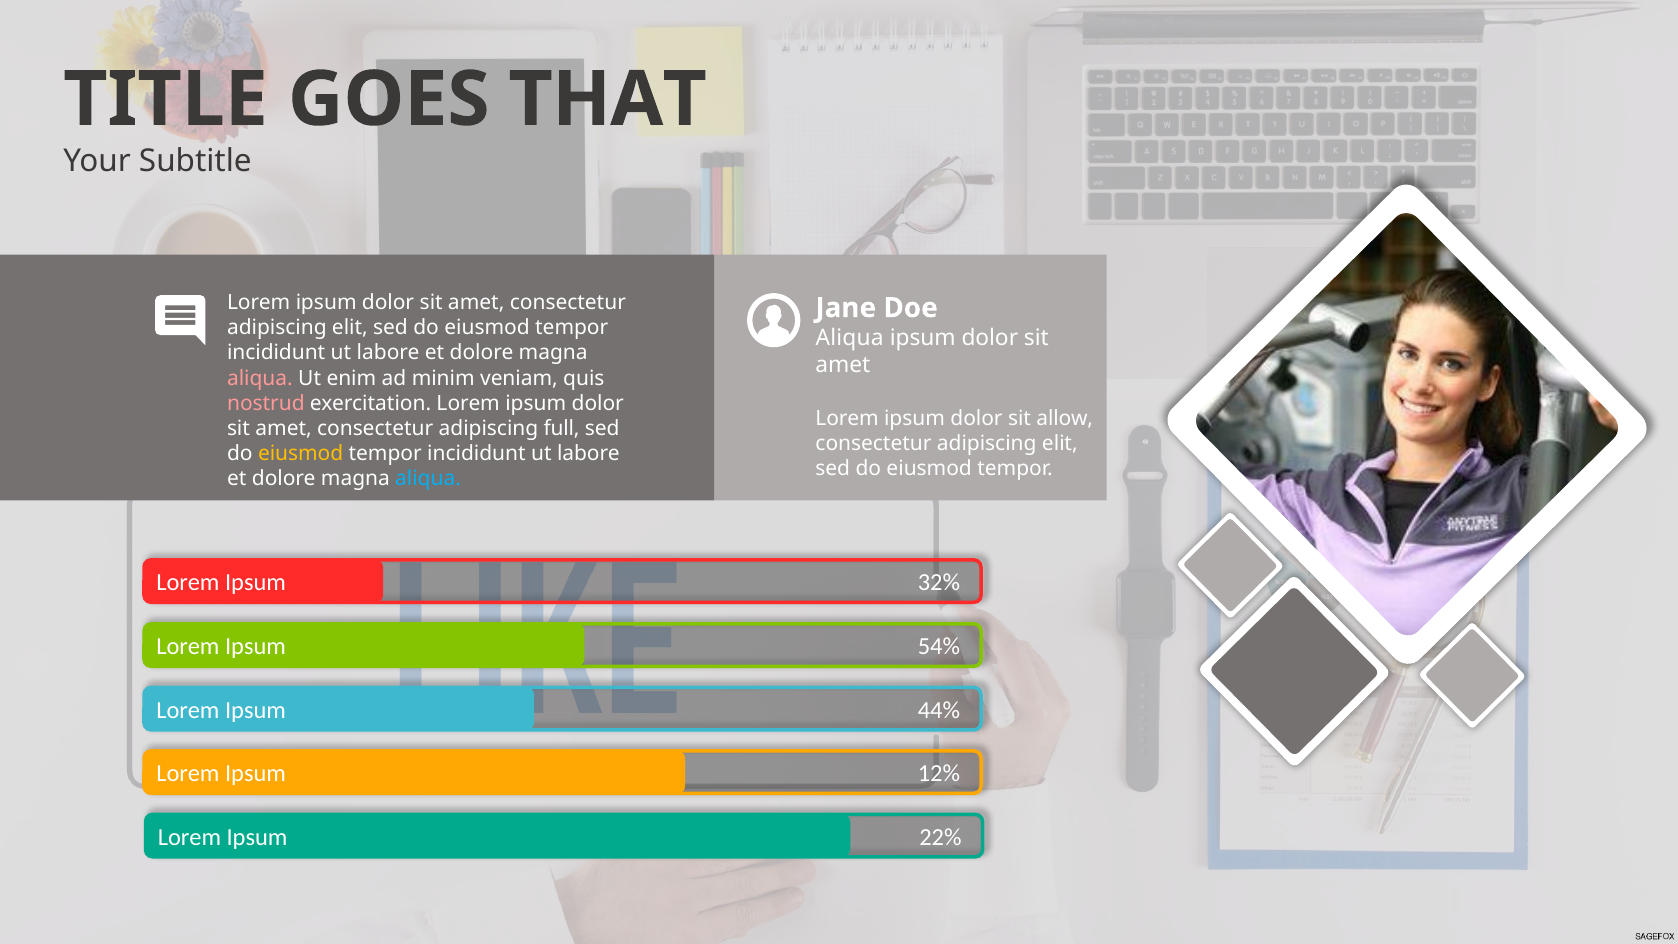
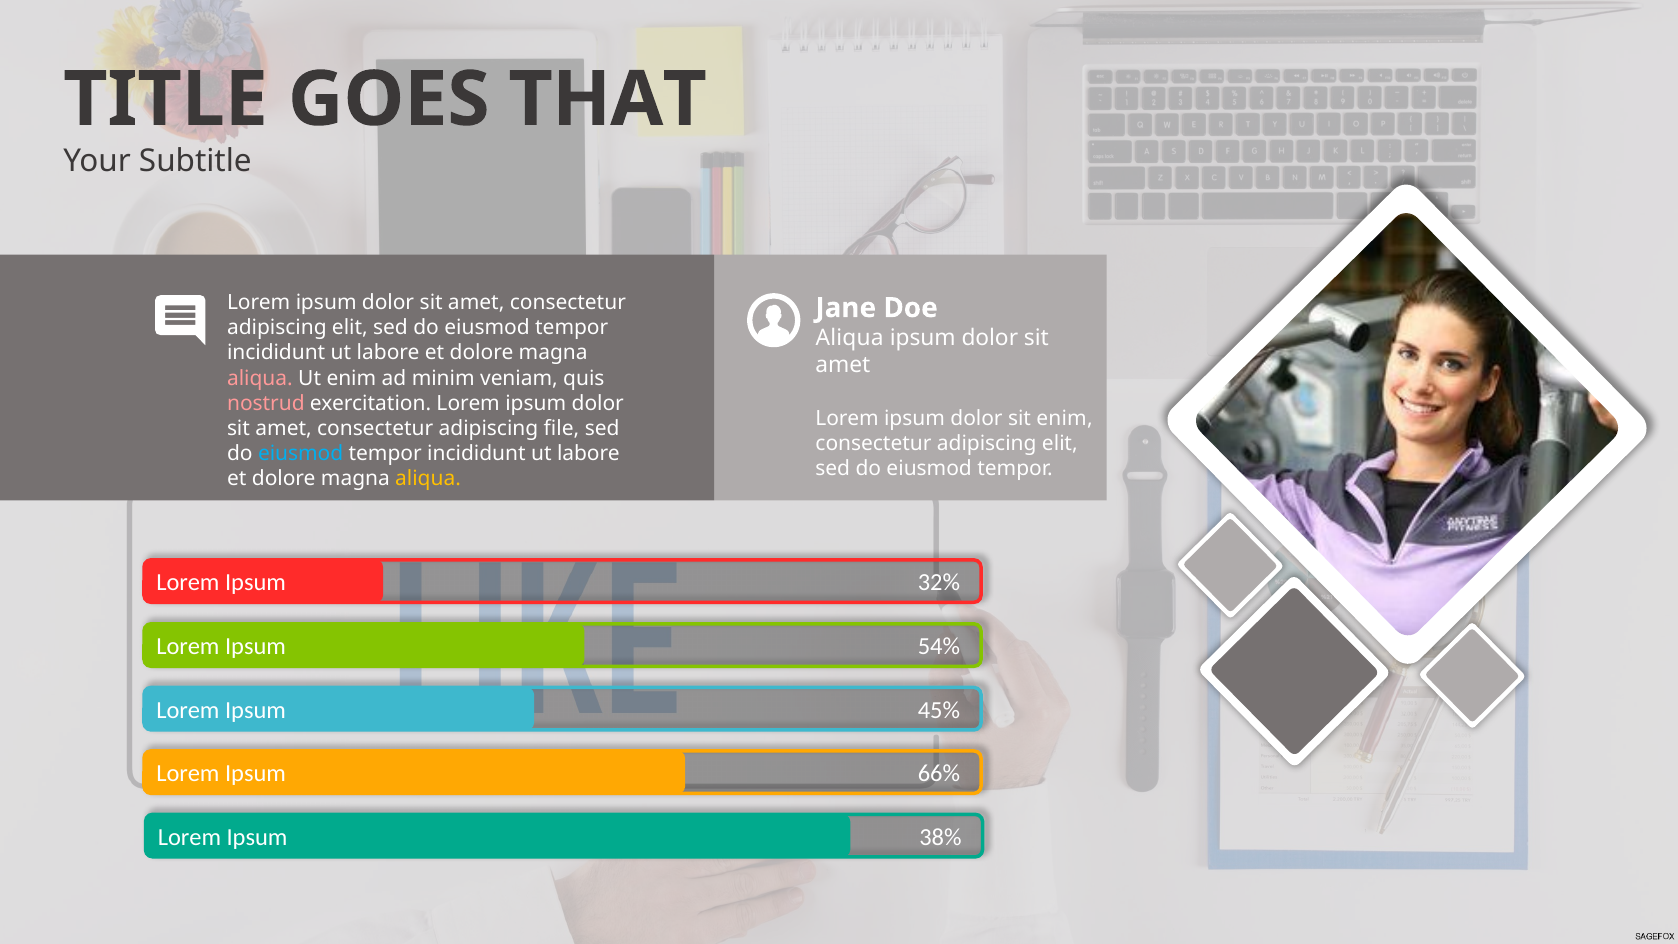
sit allow: allow -> enim (1065, 419)
full: full -> file (562, 428)
eiusmod colour: yellow -> light blue (301, 454)
aliqua colour: light blue -> yellow (428, 479)
44%: 44% -> 45% (939, 710)
12%: 12% -> 66% (939, 773)
22%: 22% -> 38% (940, 837)
